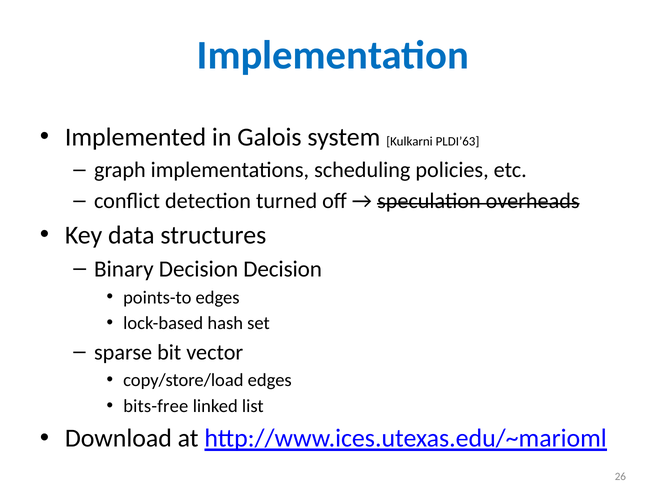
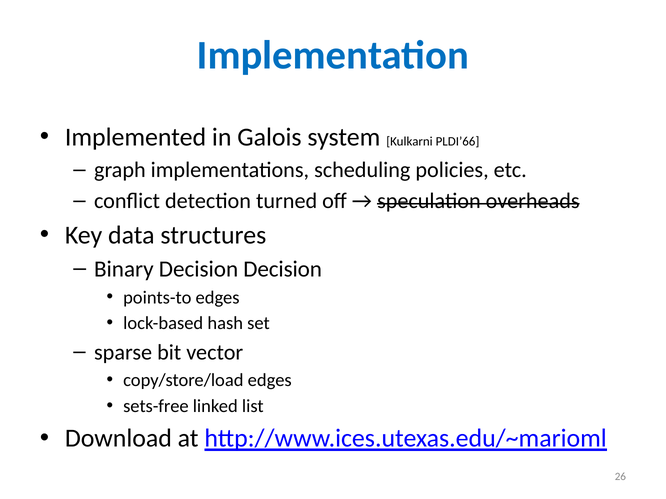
PLDI’63: PLDI’63 -> PLDI’66 (458, 141)
bits-free: bits-free -> sets-free (156, 407)
